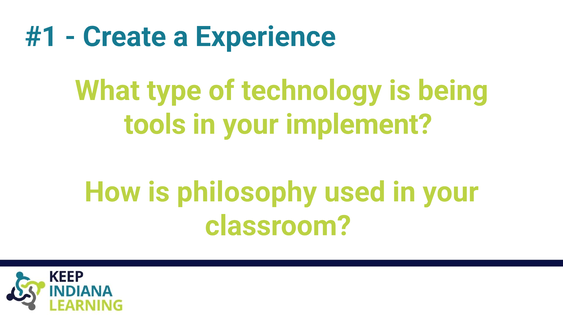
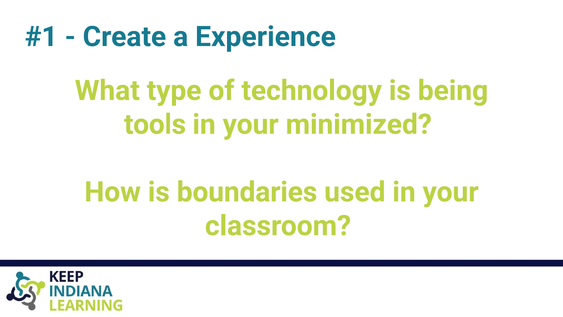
implement: implement -> minimized (359, 124)
philosophy: philosophy -> boundaries (247, 192)
